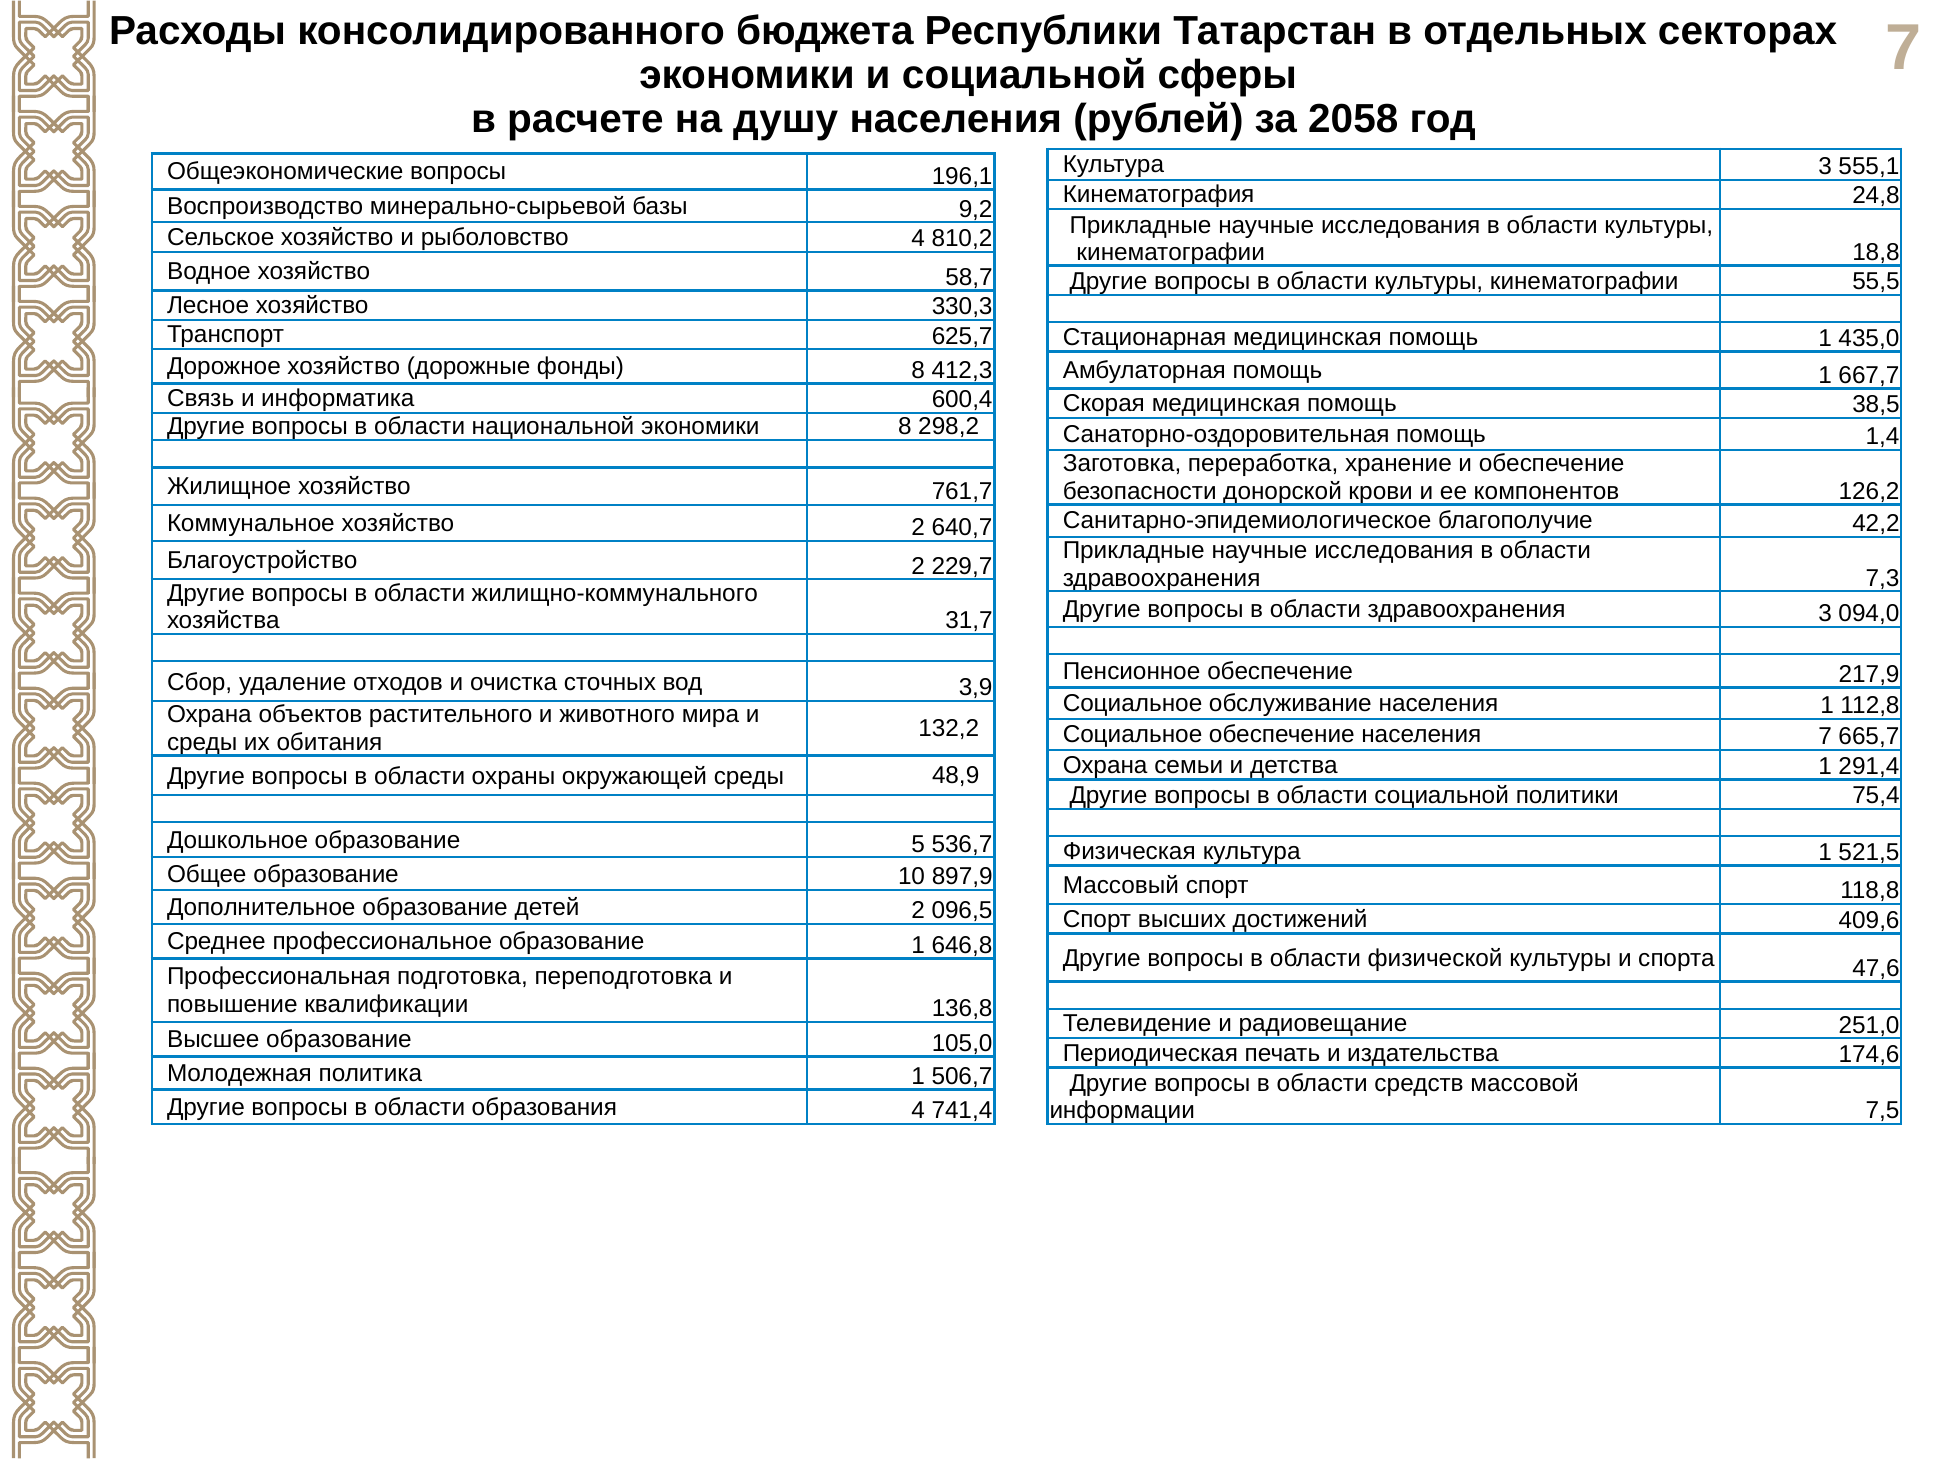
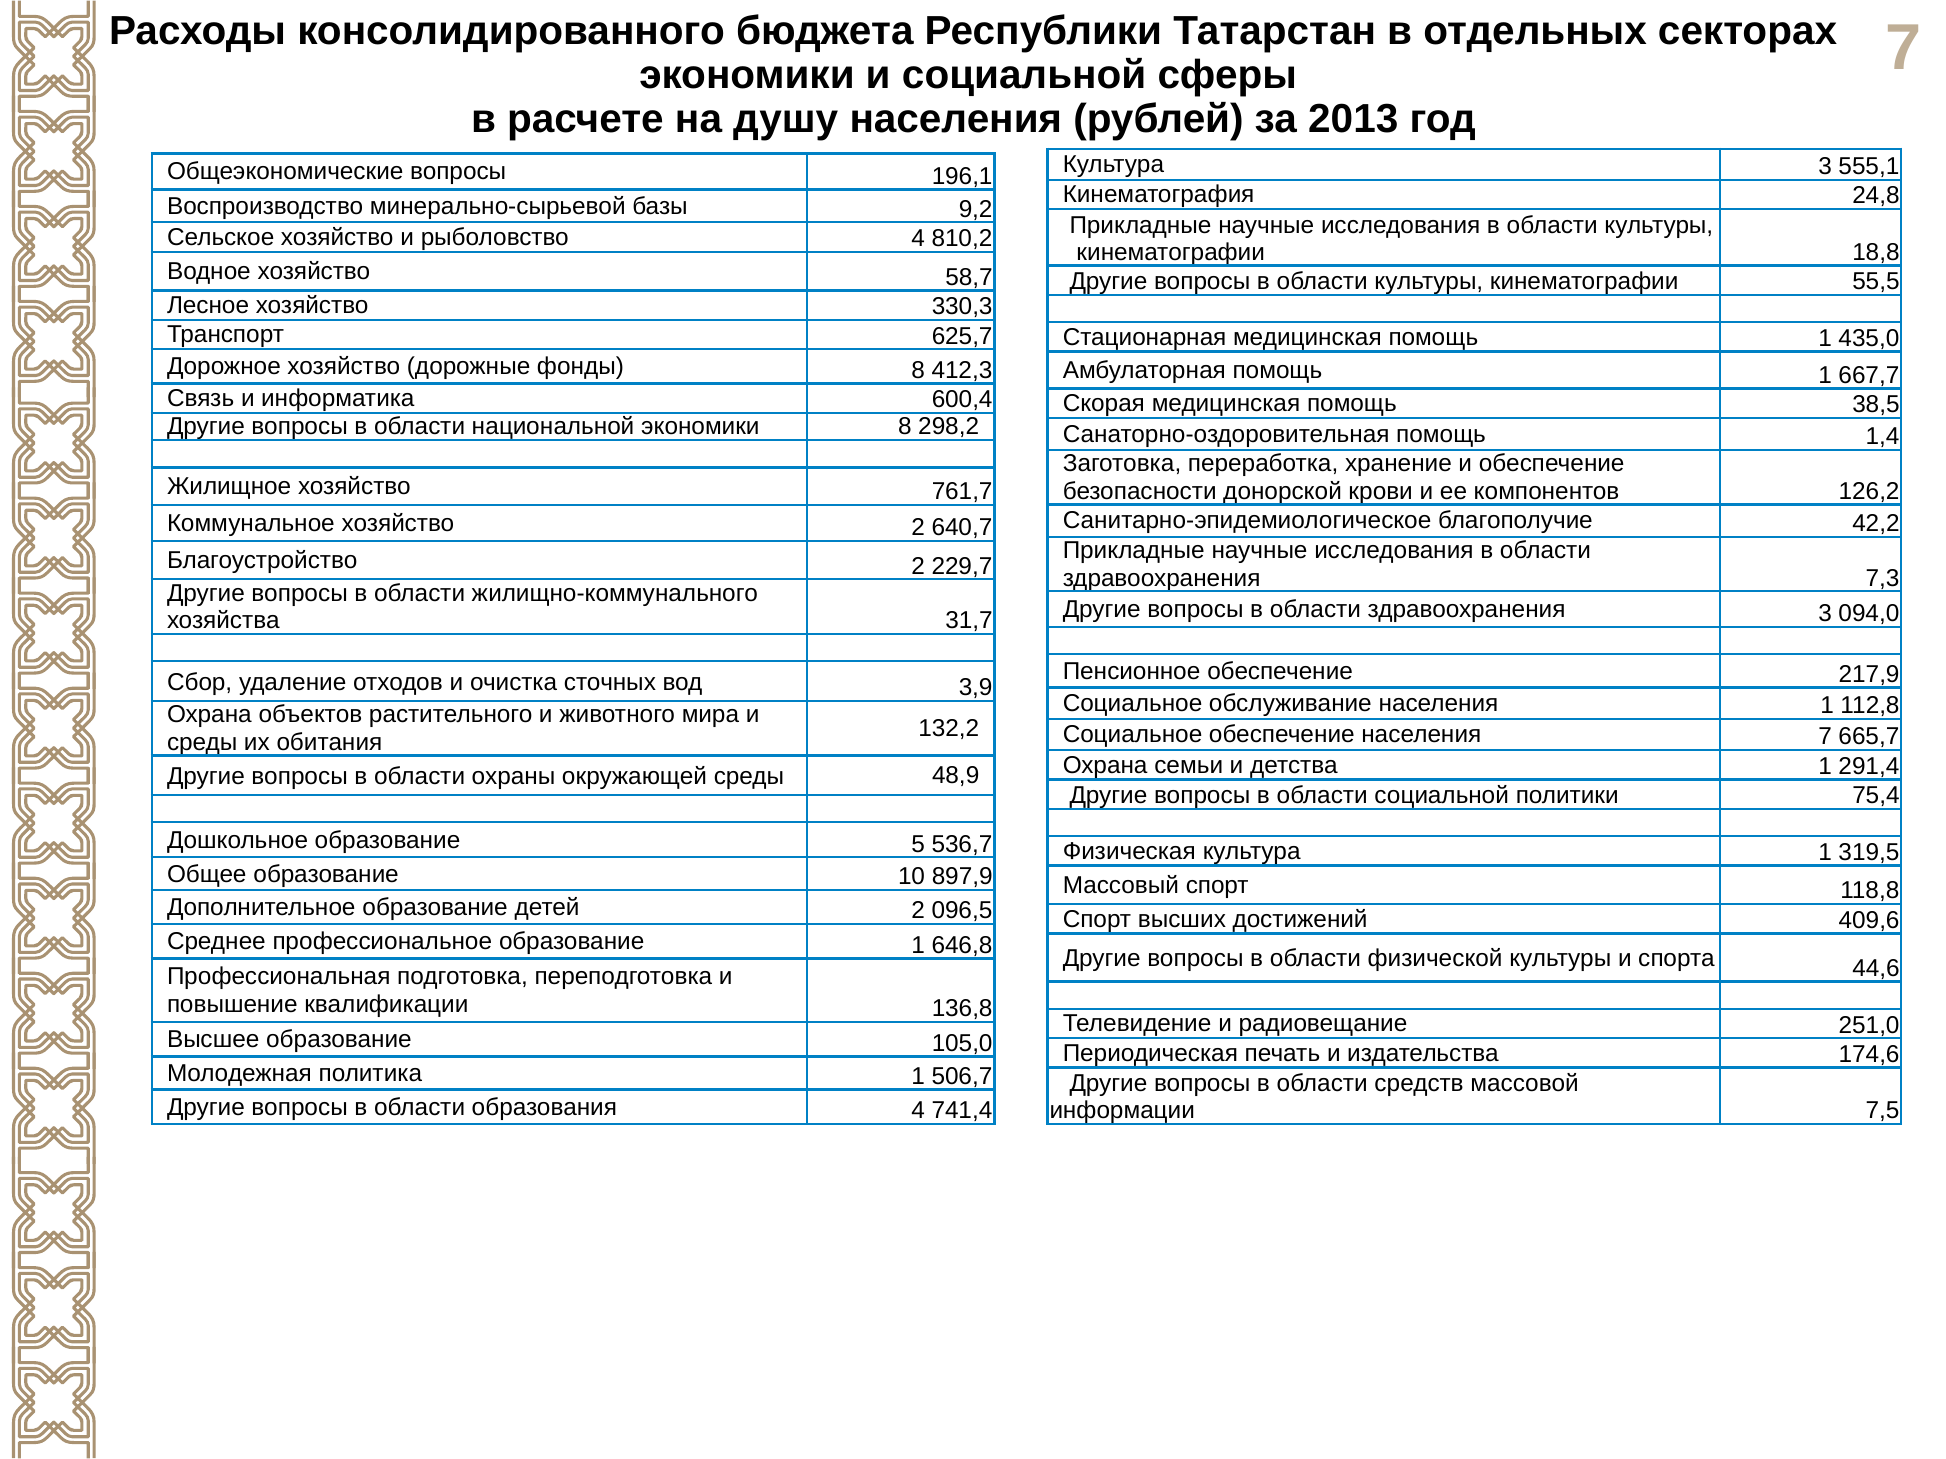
2058: 2058 -> 2013 (1353, 119)
521,5: 521,5 -> 319,5 (1869, 852)
47,6: 47,6 -> 44,6 (1876, 969)
